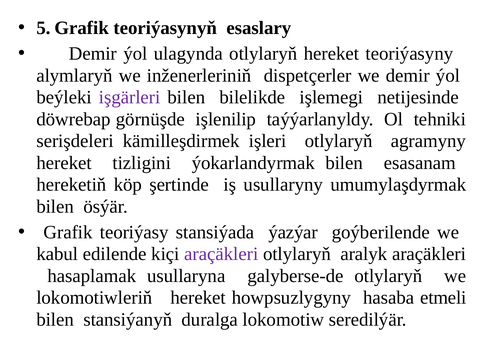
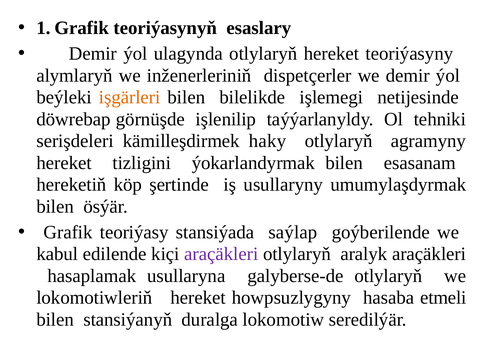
5: 5 -> 1 (43, 28)
işgärleri colour: purple -> orange (130, 97)
işleri: işleri -> haky (268, 141)
ýazýar: ýazýar -> saýlap (293, 232)
